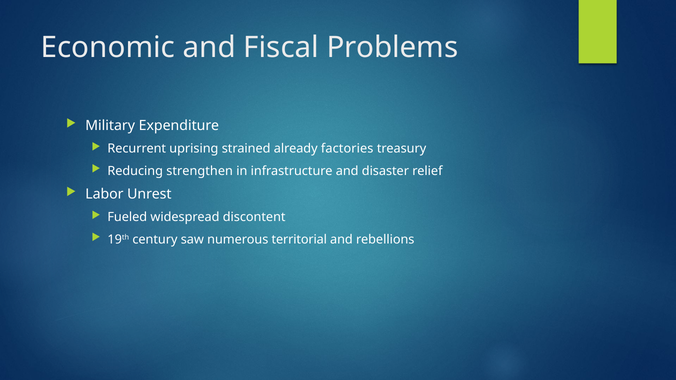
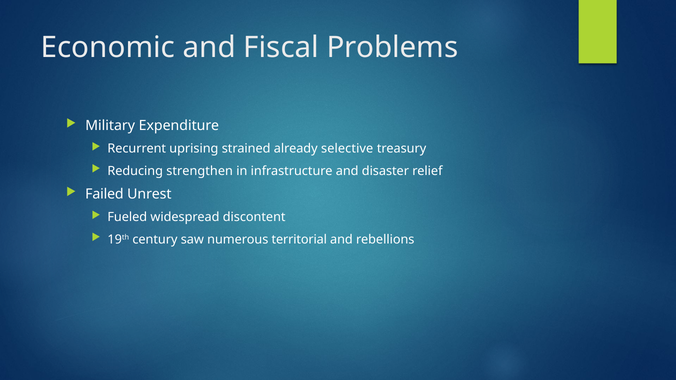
factories: factories -> selective (347, 149)
Labor: Labor -> Failed (104, 194)
